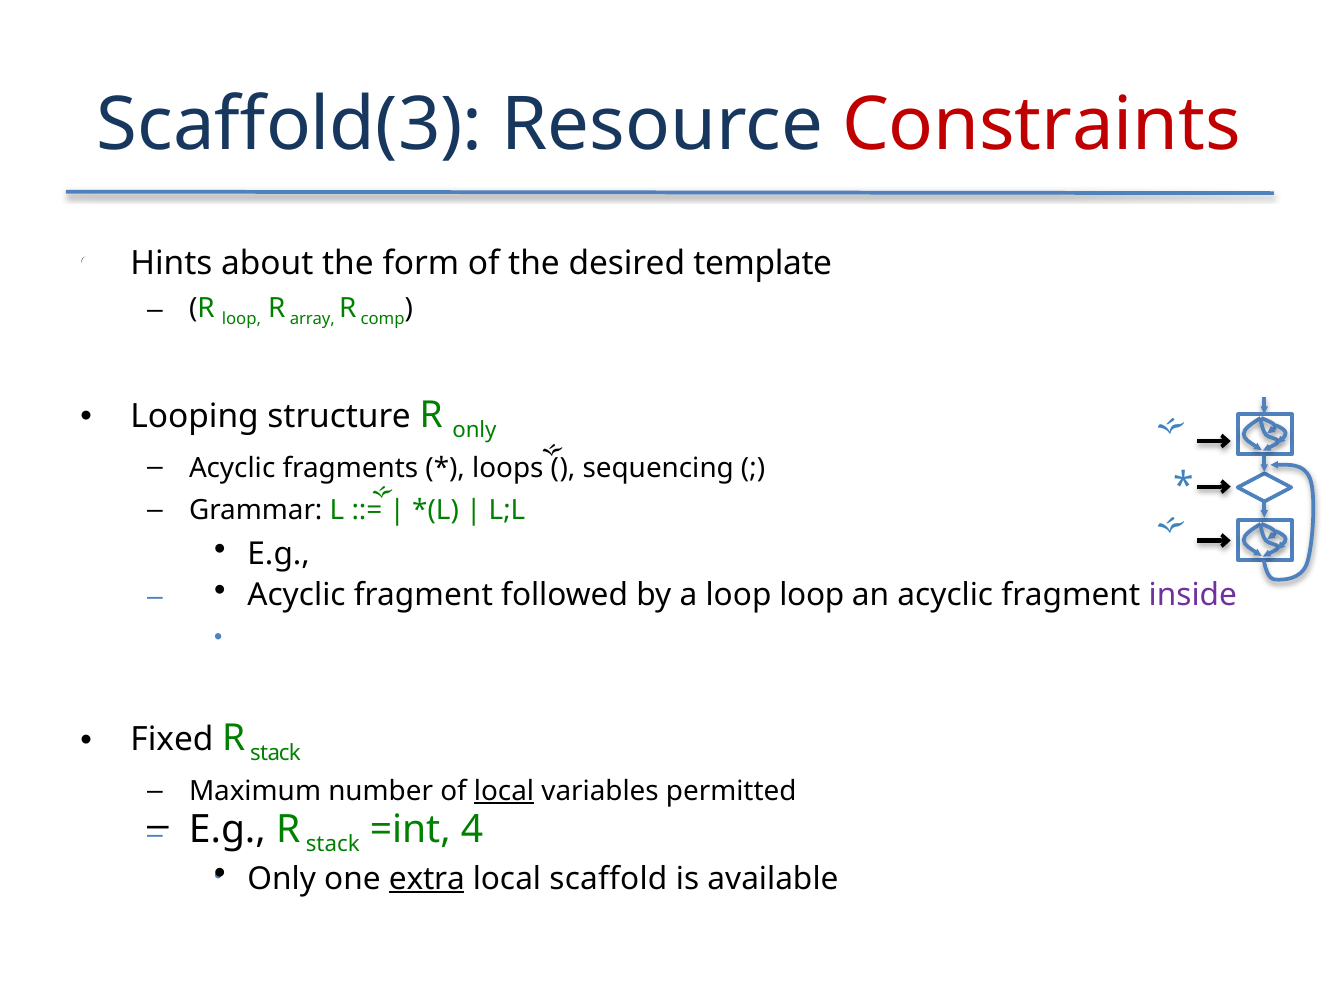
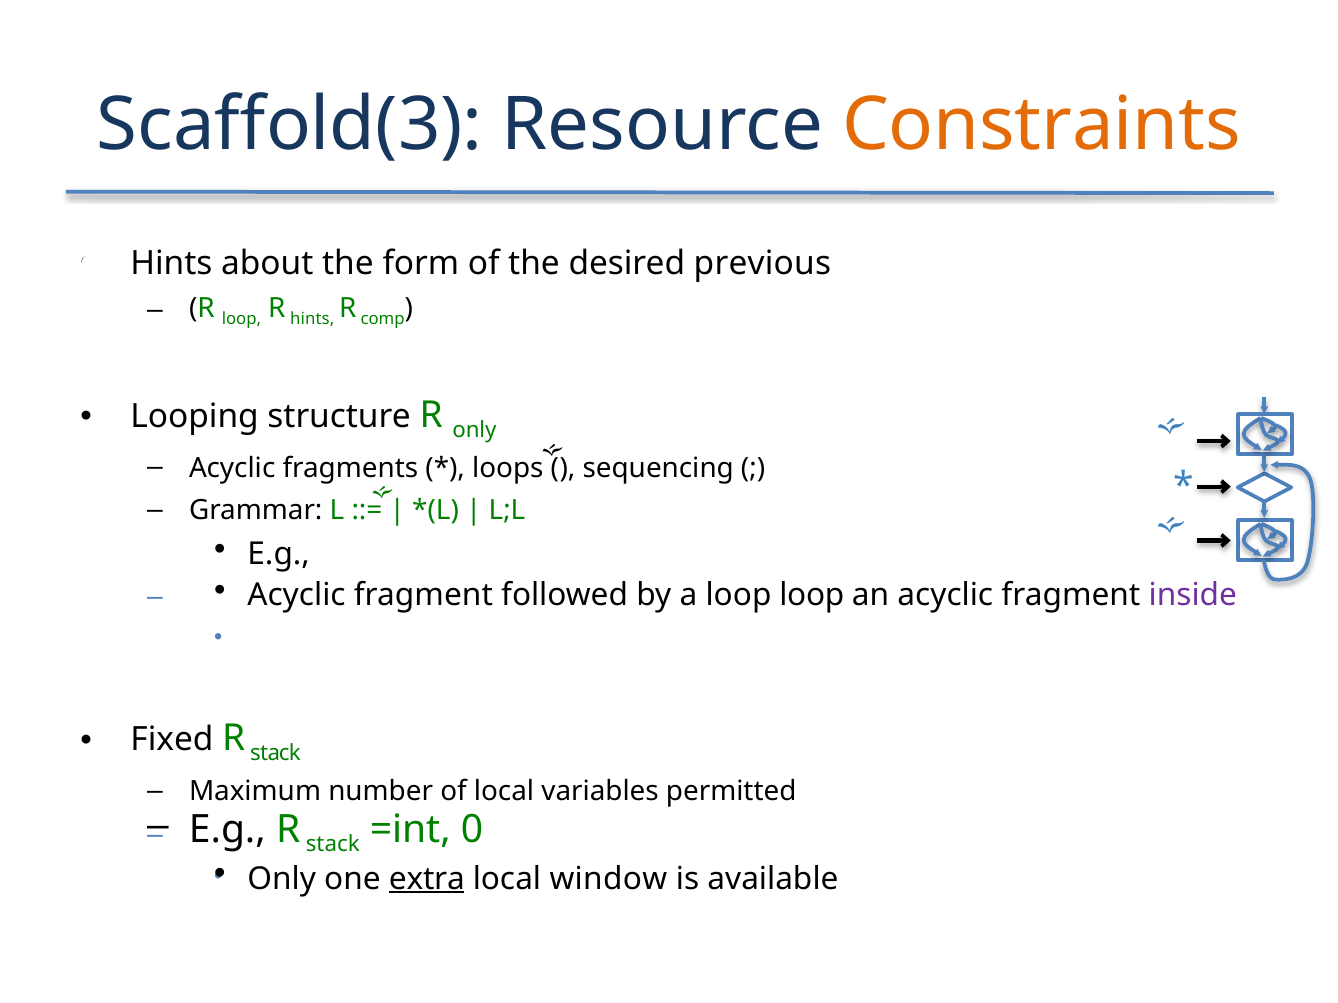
Constraints colour: red -> orange (1041, 125)
template: template -> previous (762, 263)
R array: array -> hints (312, 319)
local underline: present -> none (504, 792)
4: 4 -> 0 (472, 830)
scaffold: scaffold -> window (608, 879)
